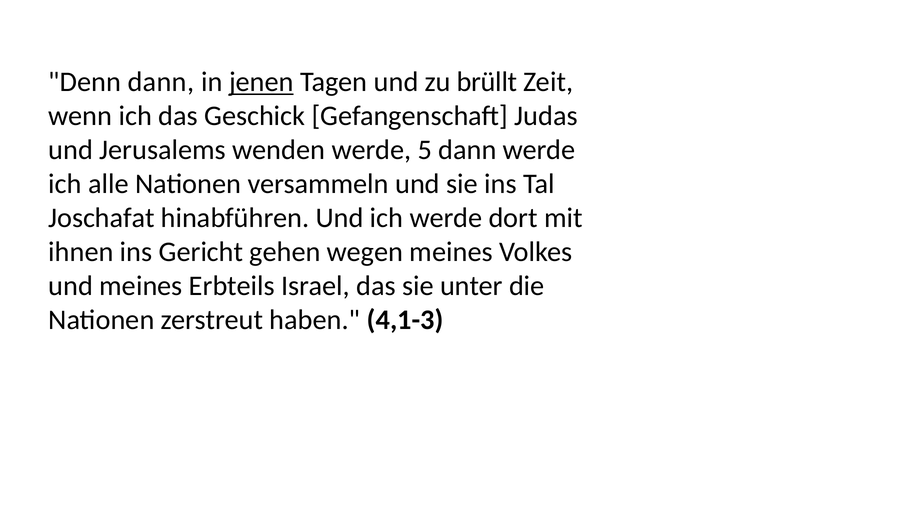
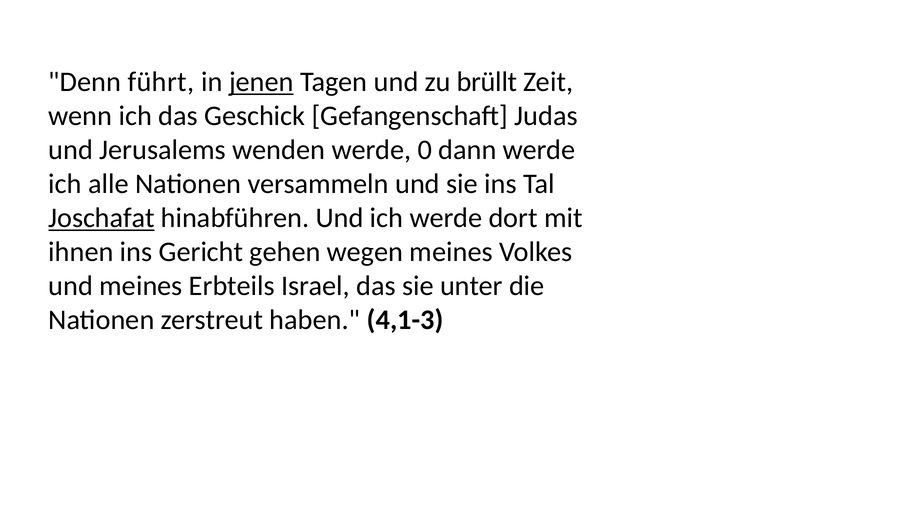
Denn dann: dann -> führt (161, 82)
5: 5 -> 0 (425, 150)
Joschafat underline: none -> present (101, 218)
